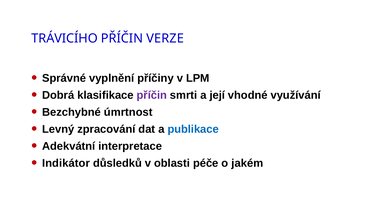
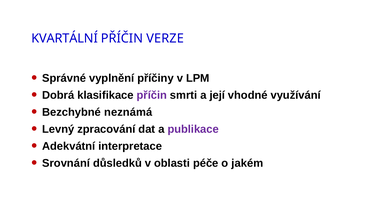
TRÁVICÍHO: TRÁVICÍHO -> KVARTÁLNÍ (65, 38)
úmrtnost: úmrtnost -> neznámá (128, 112)
publikace colour: blue -> purple (193, 129)
Indikátor: Indikátor -> Srovnání (66, 163)
